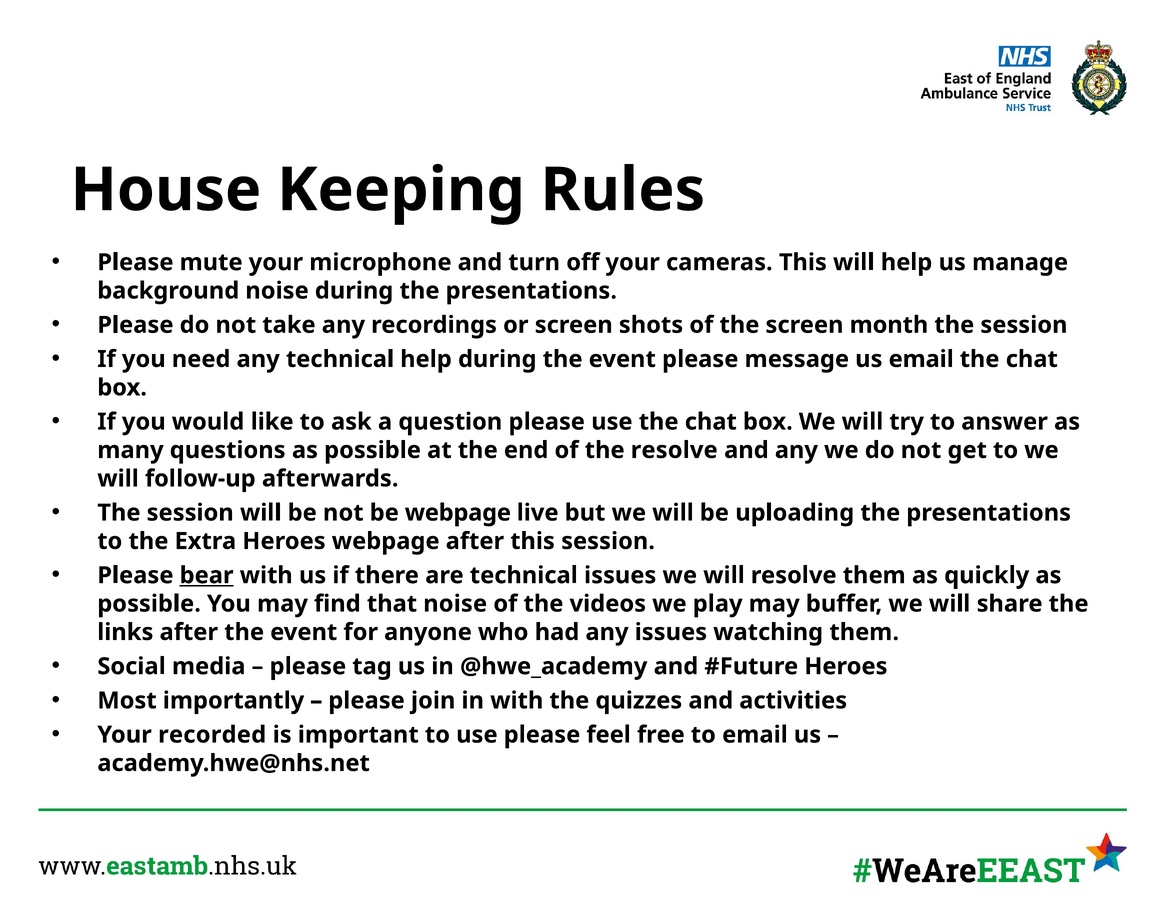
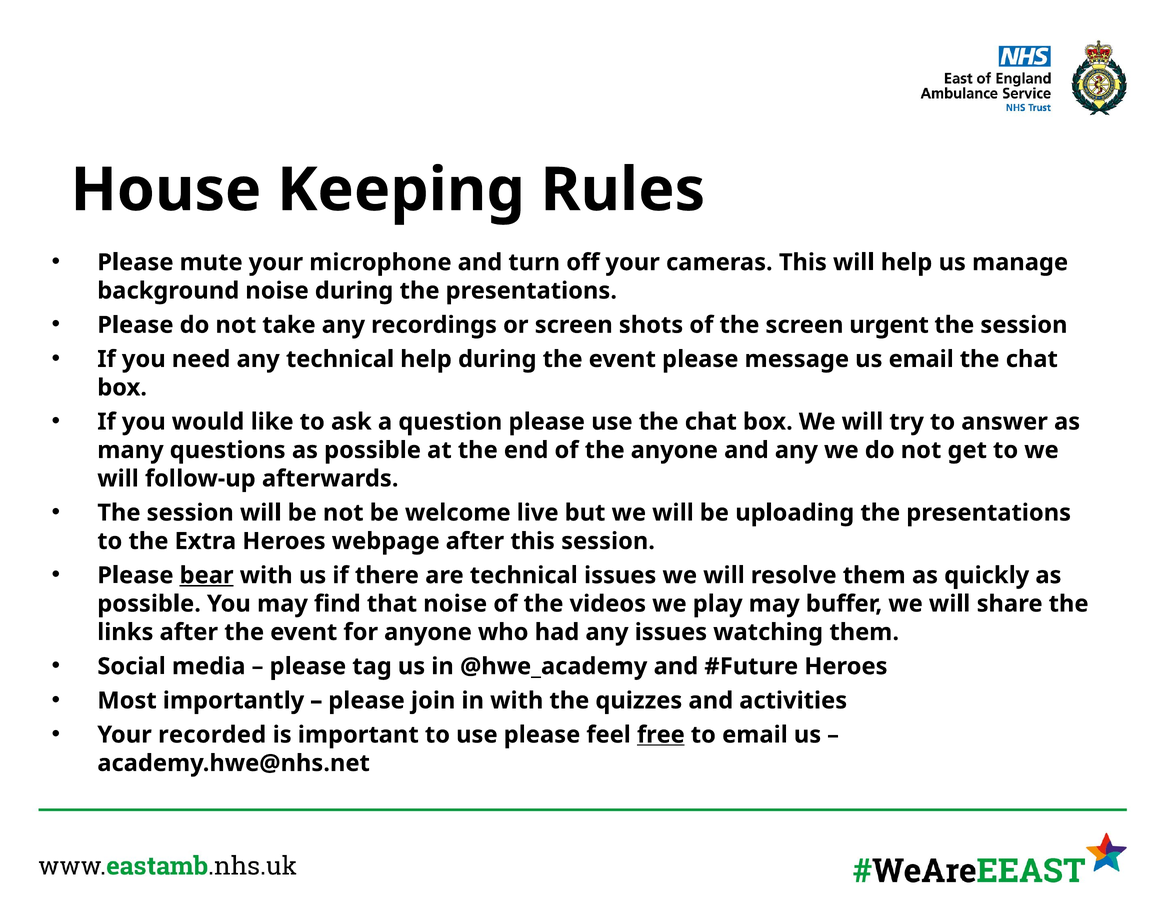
month: month -> urgent (889, 325)
the resolve: resolve -> anyone (674, 450)
be webpage: webpage -> welcome (458, 513)
free underline: none -> present (661, 735)
